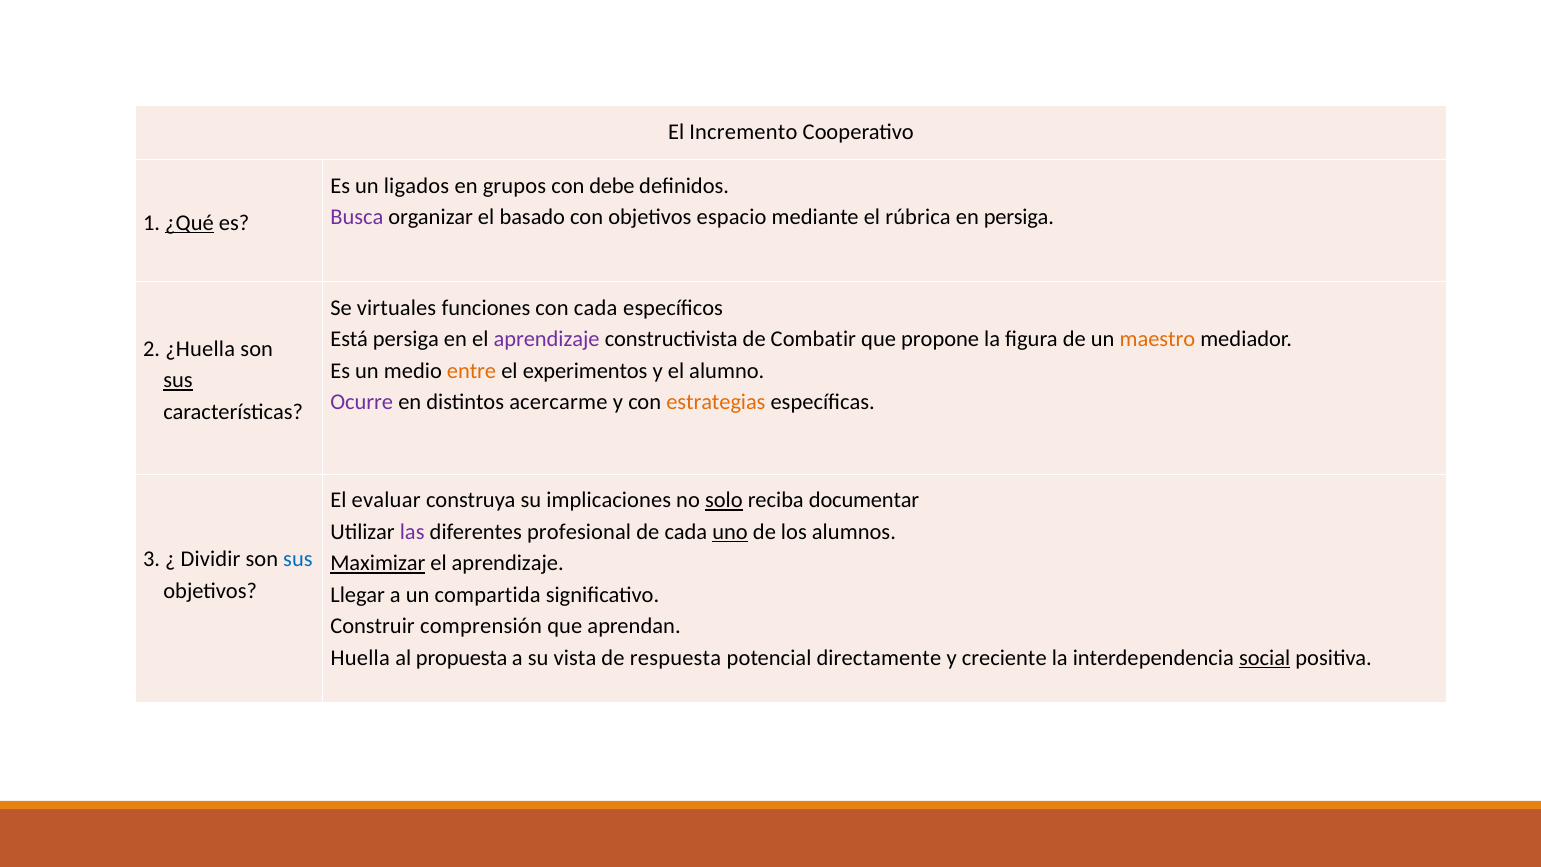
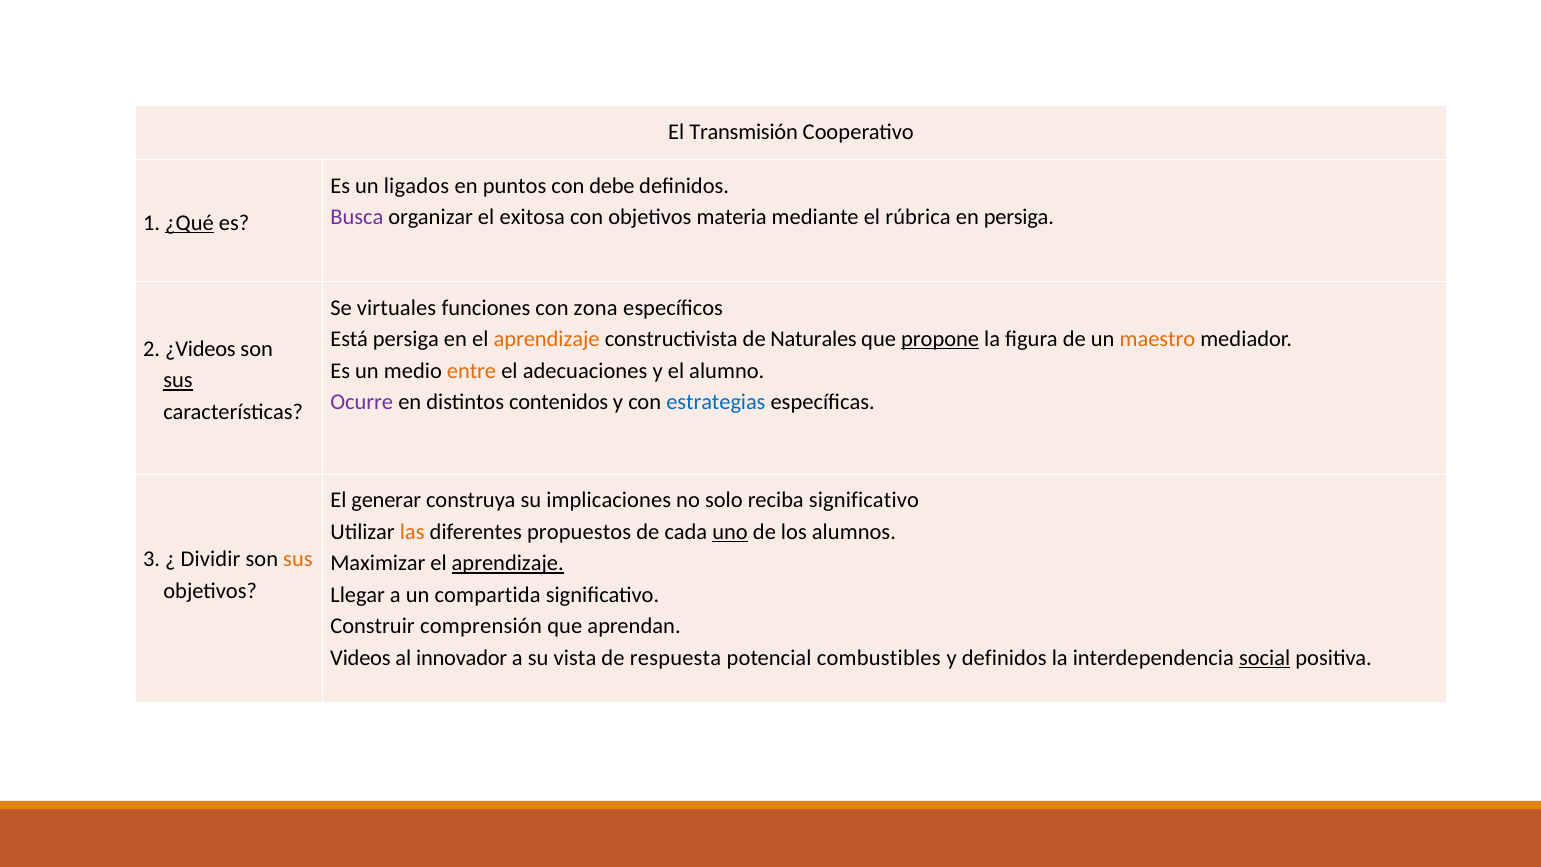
Incremento: Incremento -> Transmisión (744, 132)
grupos: grupos -> puntos (515, 186)
basado: basado -> exitosa (532, 217)
espacio: espacio -> materia (732, 217)
con cada: cada -> zona (596, 308)
aprendizaje colour: purple -> orange (547, 339)
Combatir: Combatir -> Naturales (814, 339)
propone underline: none -> present (940, 339)
¿Huella: ¿Huella -> ¿Videos (200, 349)
experimentos: experimentos -> adecuaciones (585, 371)
acercarme: acercarme -> contenidos (559, 402)
estrategias colour: orange -> blue (716, 402)
evaluar: evaluar -> generar (386, 500)
solo underline: present -> none (724, 500)
reciba documentar: documentar -> significativo (864, 500)
las colour: purple -> orange (412, 532)
profesional: profesional -> propuestos (579, 532)
sus colour: blue -> orange (298, 559)
Maximizar underline: present -> none (378, 563)
aprendizaje underline: none -> present (508, 563)
Huella: Huella -> Videos (360, 658)
propuesta: propuesta -> innovador (462, 658)
directamente: directamente -> combustibles (879, 658)
y creciente: creciente -> definidos (1004, 658)
